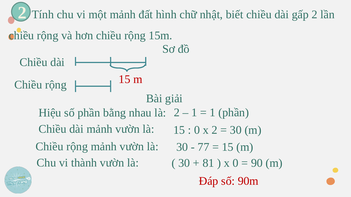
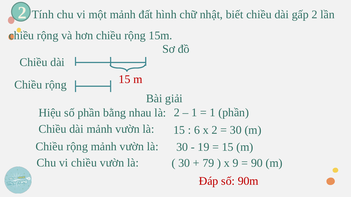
0: 0 -> 6 (197, 130)
77: 77 -> 19 (204, 147)
vi thành: thành -> chiều (84, 163)
81: 81 -> 79 (208, 163)
x 0: 0 -> 9 (236, 163)
